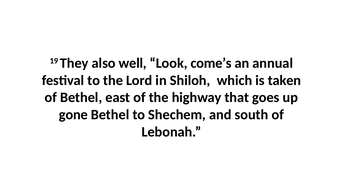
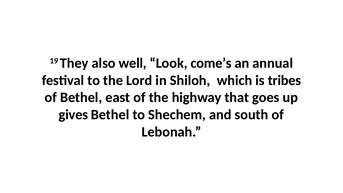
taken: taken -> tribes (284, 80)
gone: gone -> gives (73, 115)
